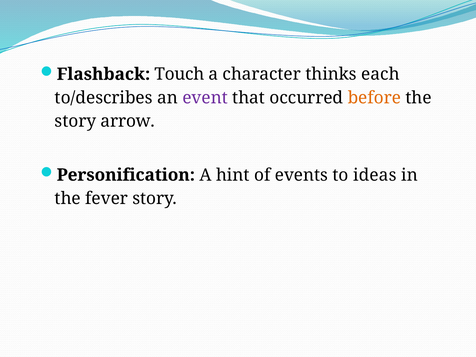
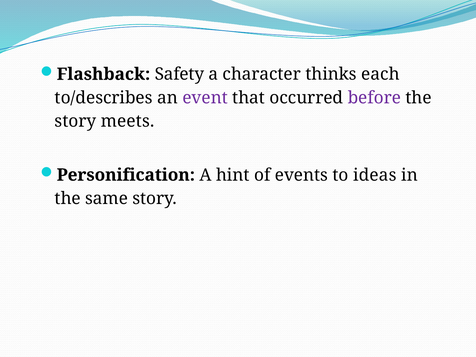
Touch: Touch -> Safety (179, 74)
before colour: orange -> purple (374, 98)
arrow: arrow -> meets (128, 121)
fever: fever -> same (107, 198)
